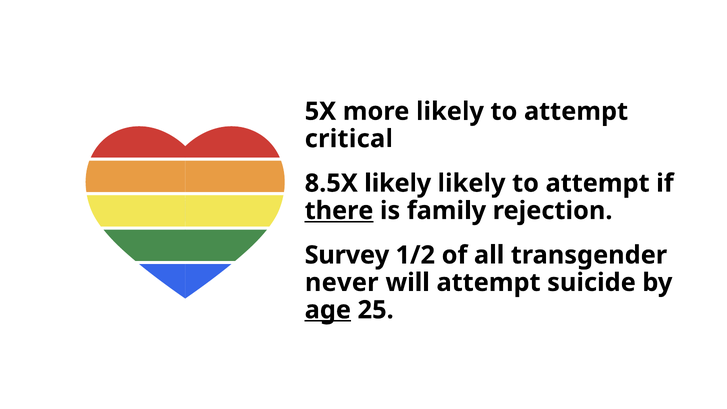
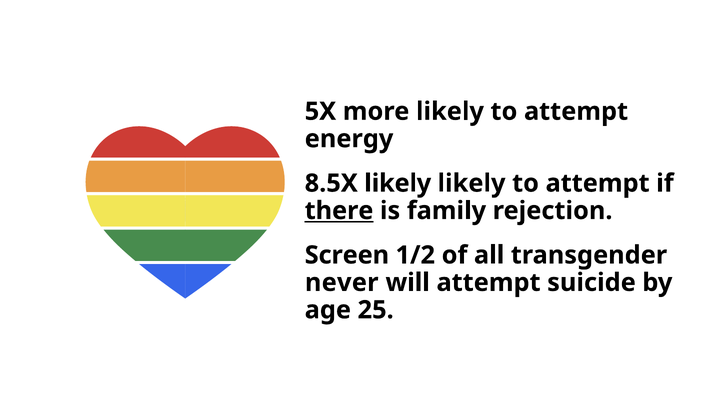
critical: critical -> energy (349, 139)
Survey: Survey -> Screen (347, 255)
age underline: present -> none (328, 310)
